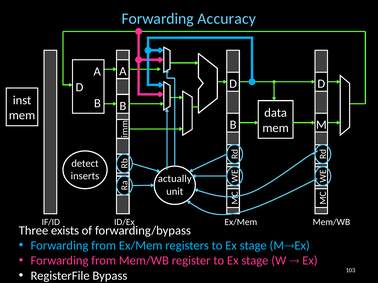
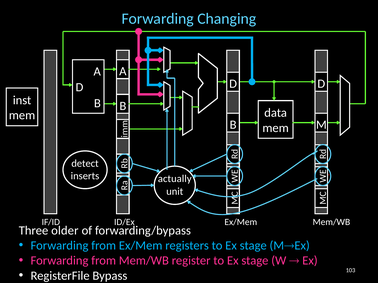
Accuracy: Accuracy -> Changing (227, 19)
exists: exists -> older (65, 231)
